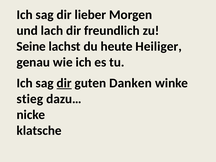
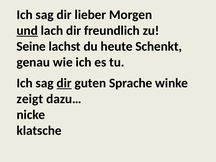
und underline: none -> present (27, 31)
Heiliger: Heiliger -> Schenkt (159, 46)
Danken: Danken -> Sprache (131, 83)
stieg: stieg -> zeigt (30, 99)
